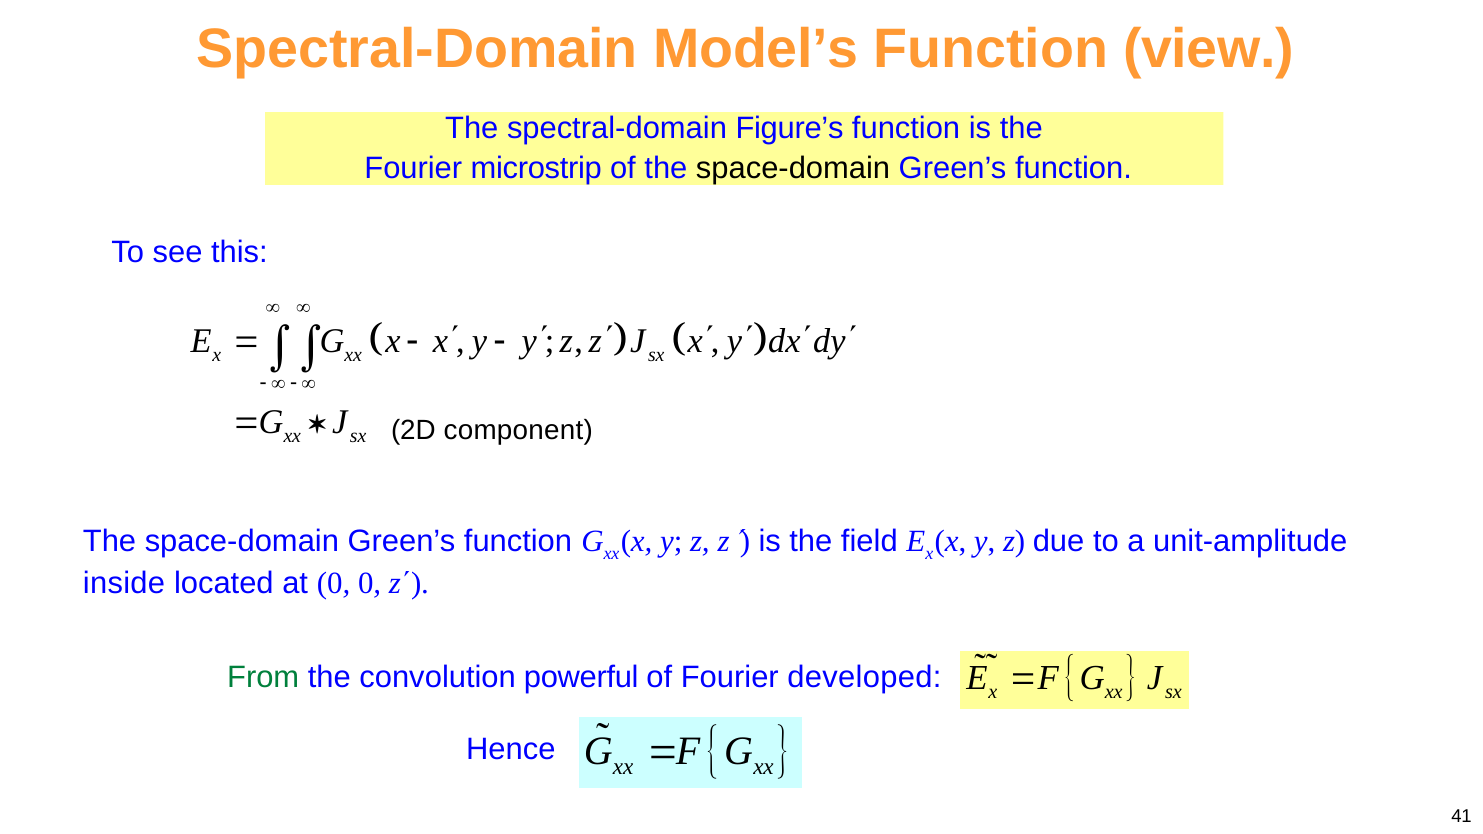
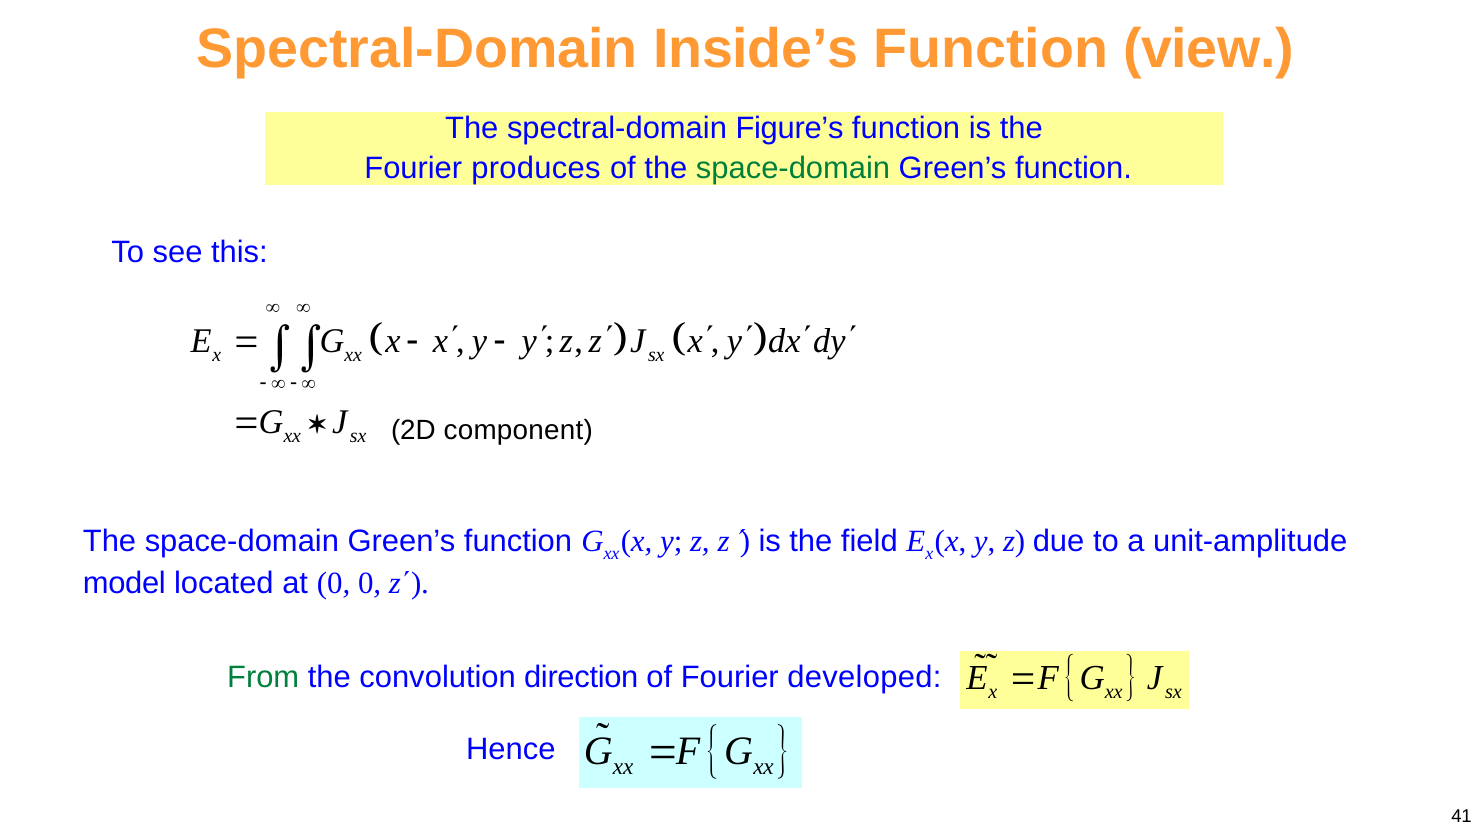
Model’s: Model’s -> Inside’s (756, 49)
microstrip: microstrip -> produces (536, 168)
space-domain colour: black -> green (793, 168)
inside: inside -> model (124, 584)
powerful: powerful -> direction (581, 678)
